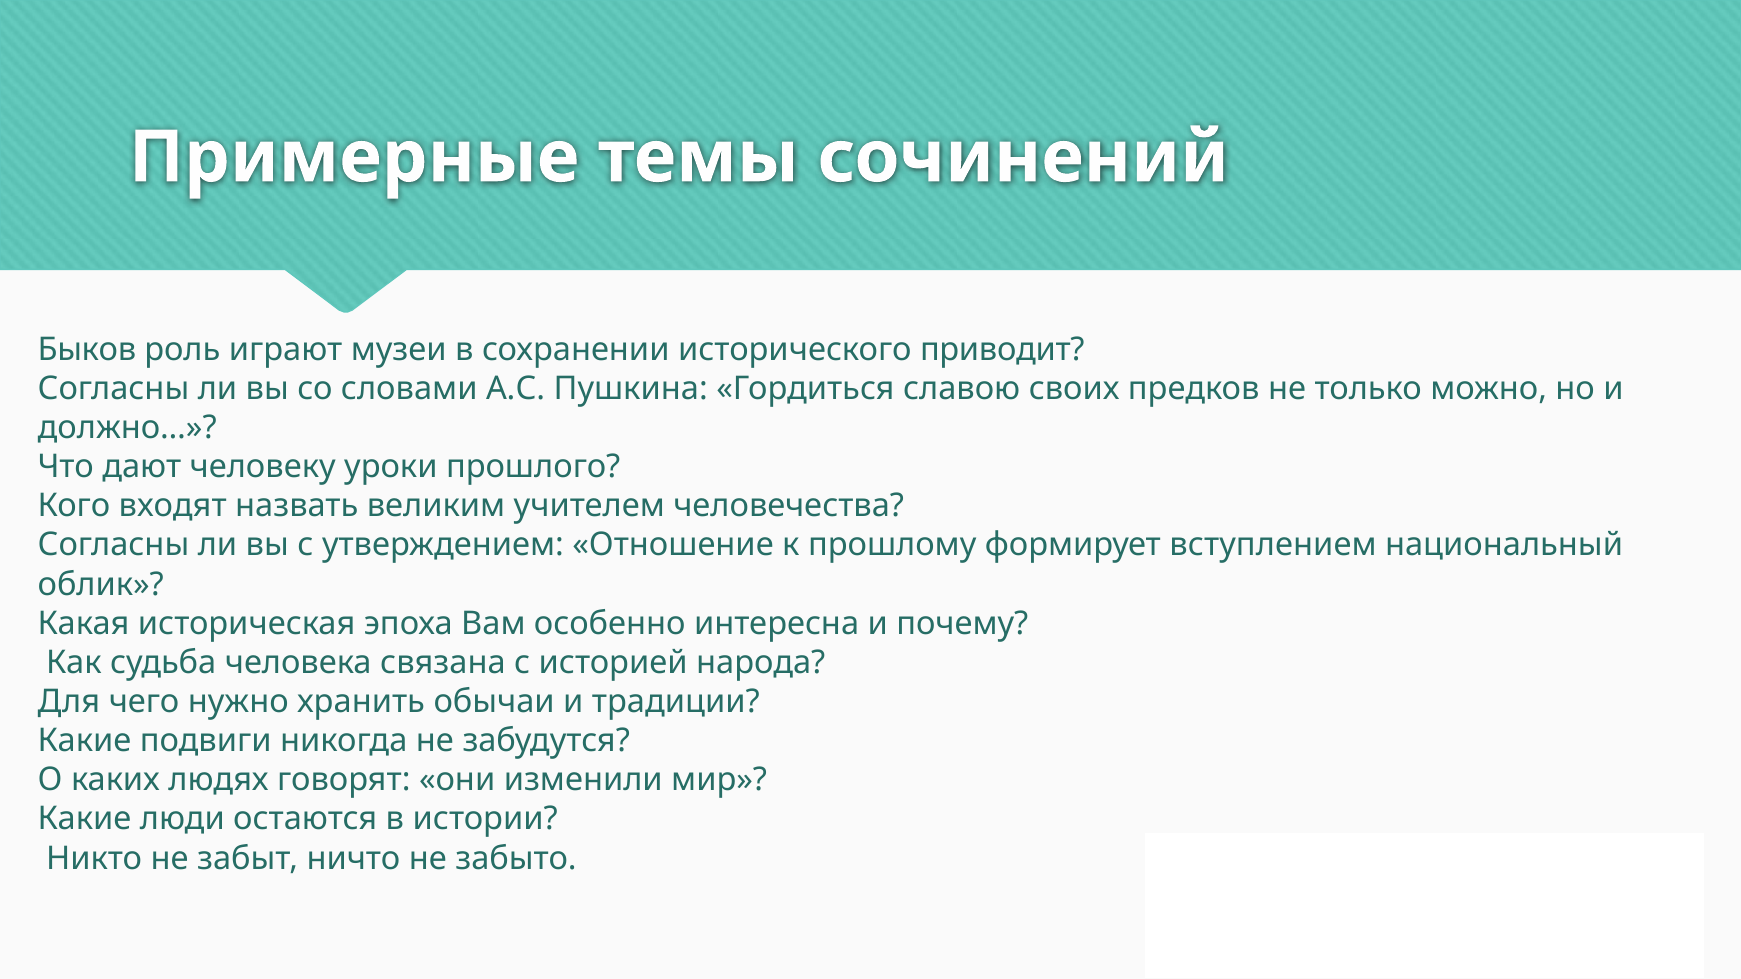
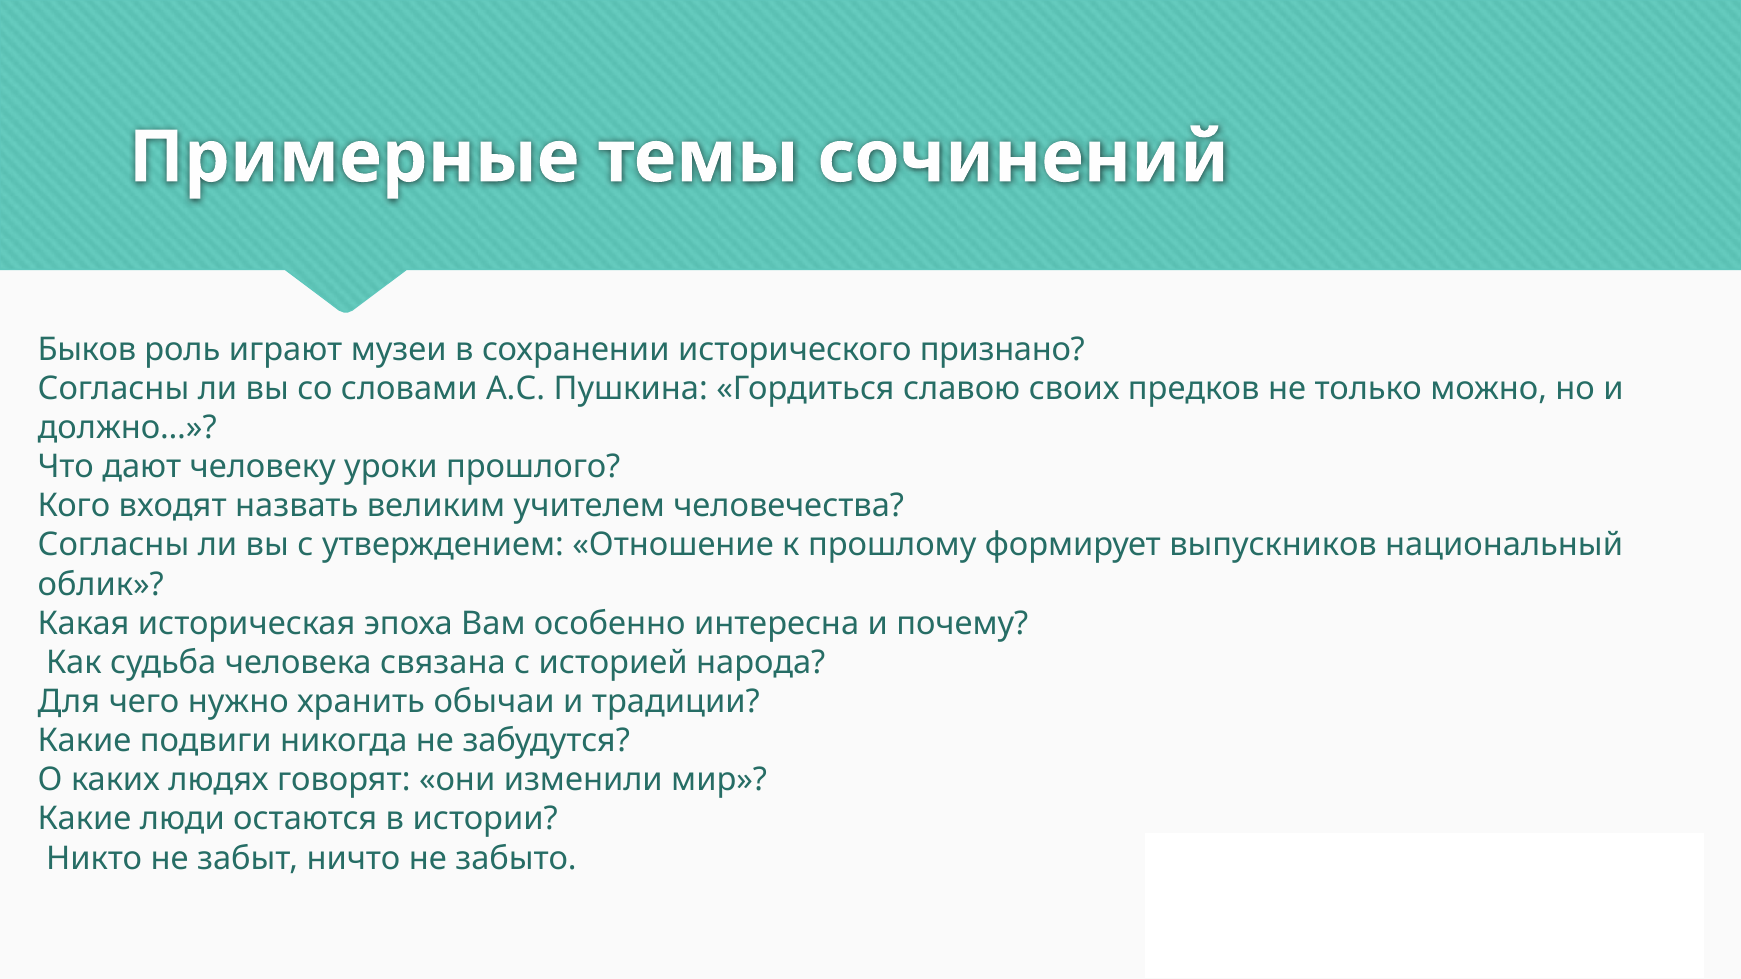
приводит: приводит -> признано (1002, 349)
вступлением: вступлением -> выпускников (1273, 545)
